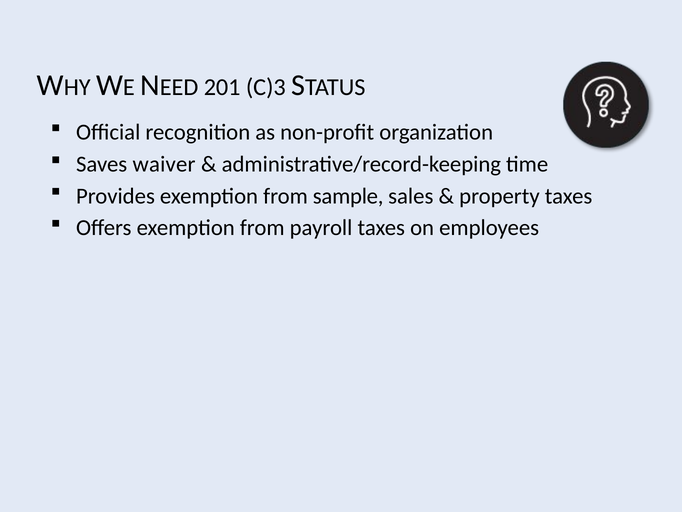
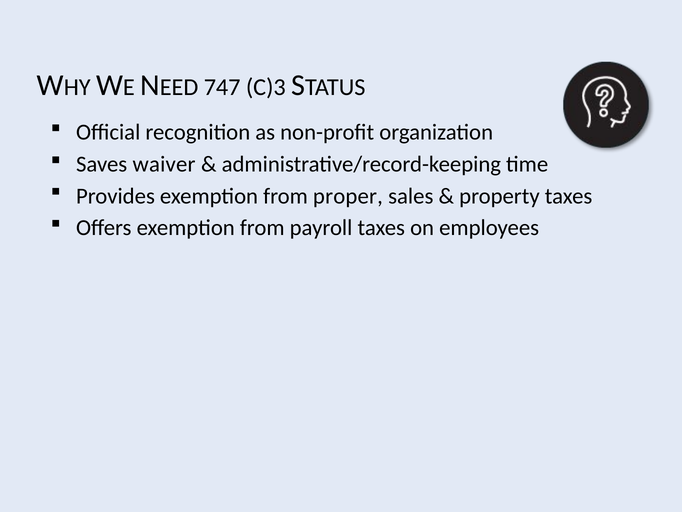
201: 201 -> 747 (222, 87)
sample: sample -> proper (348, 196)
